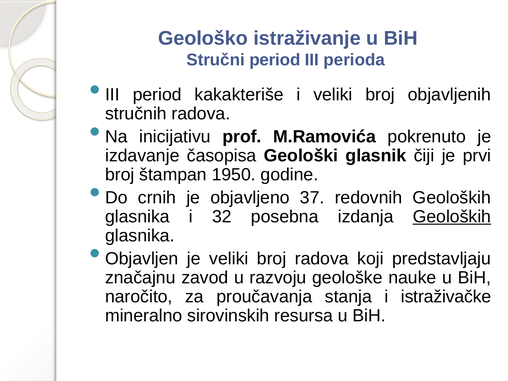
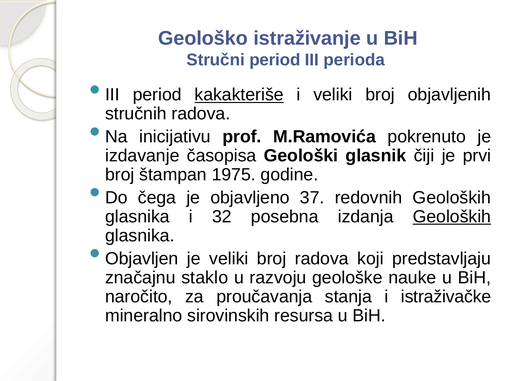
kakakteriše underline: none -> present (239, 95)
1950: 1950 -> 1975 (234, 175)
crnih: crnih -> čega (157, 198)
zavod: zavod -> staklo (205, 278)
